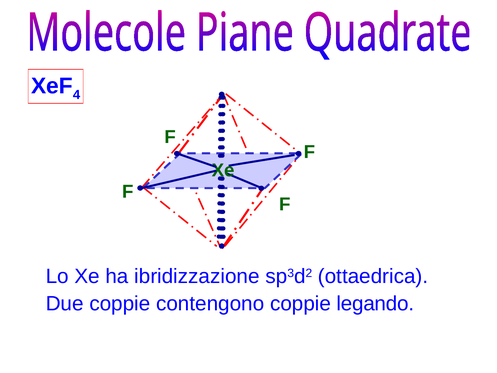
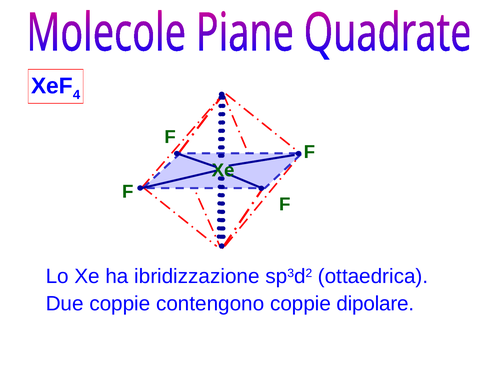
legando: legando -> dipolare (375, 304)
